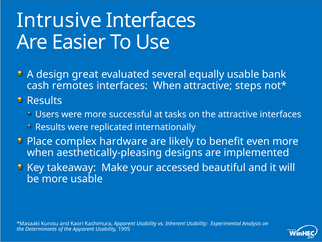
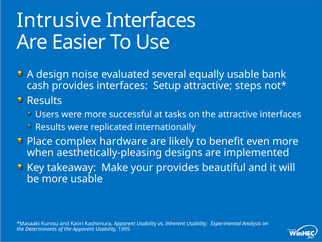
great: great -> noise (85, 74)
cash remotes: remotes -> provides (73, 86)
interfaces When: When -> Setup (167, 86)
your accessed: accessed -> provides (178, 167)
